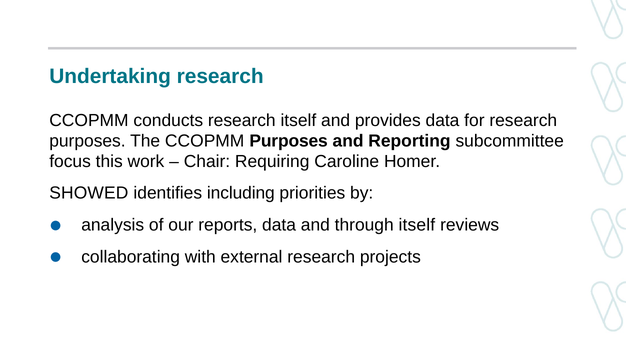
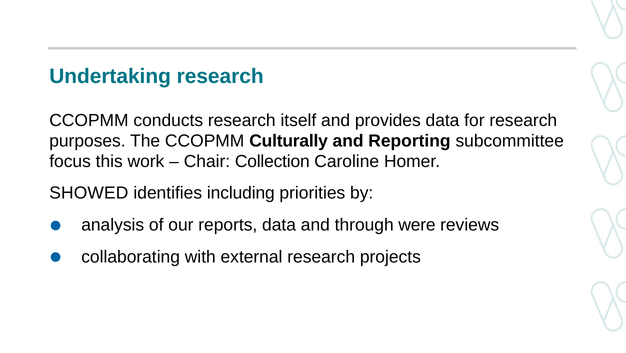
CCOPMM Purposes: Purposes -> Culturally (289, 141)
Requiring: Requiring -> Collection (272, 161)
through itself: itself -> were (417, 225)
